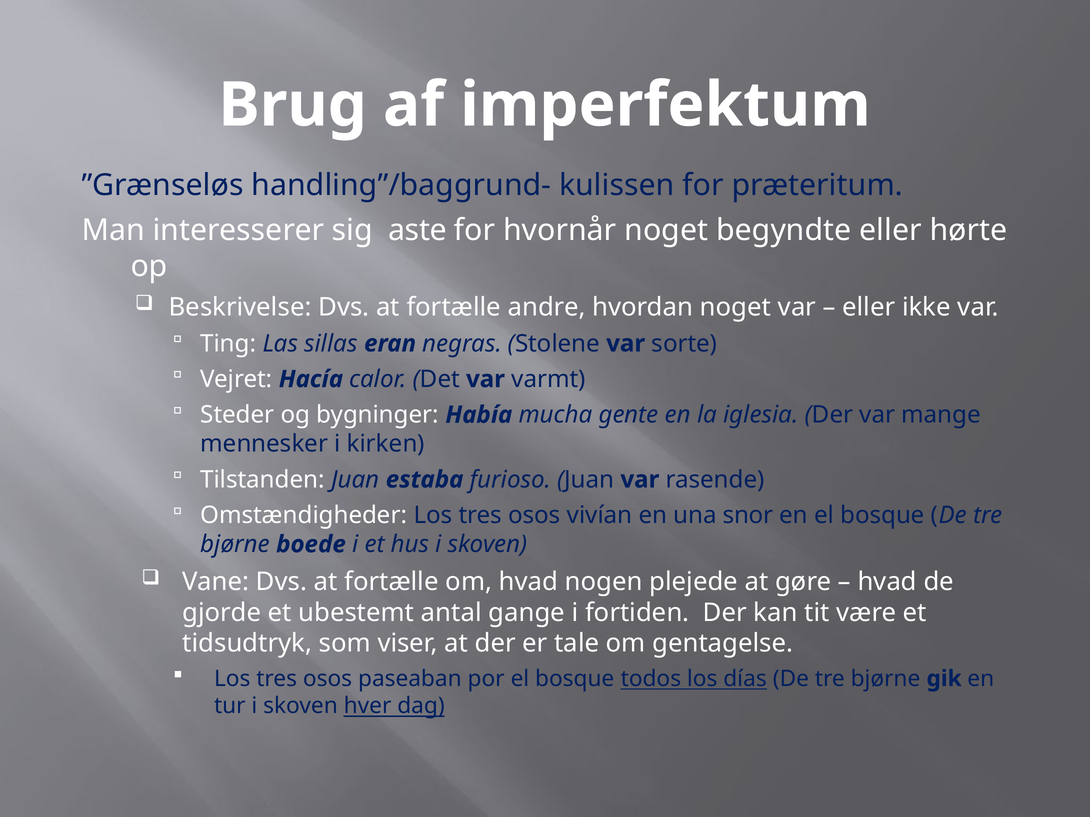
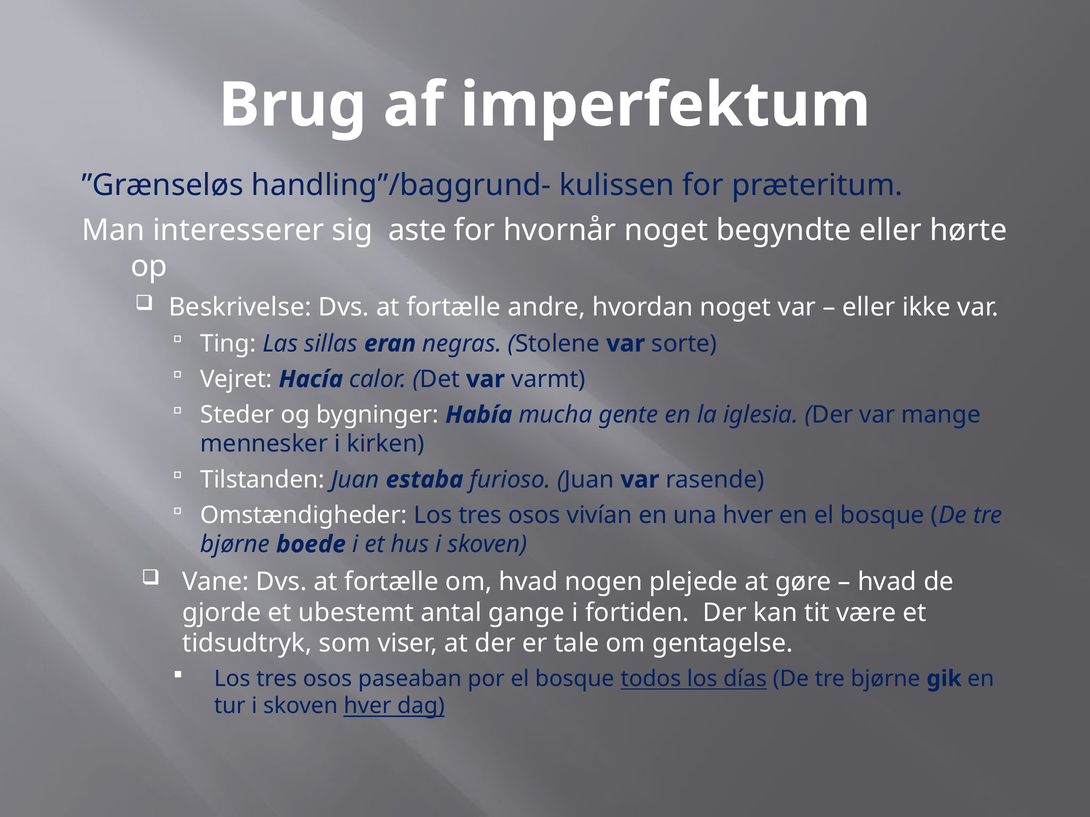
una snor: snor -> hver (748, 516)
